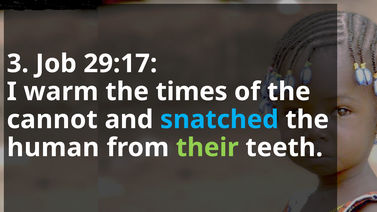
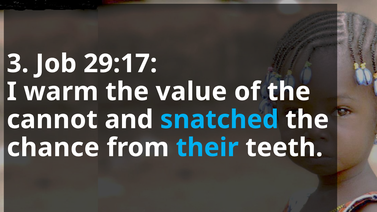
times: times -> value (191, 92)
human: human -> chance (53, 148)
their colour: light green -> light blue (207, 148)
